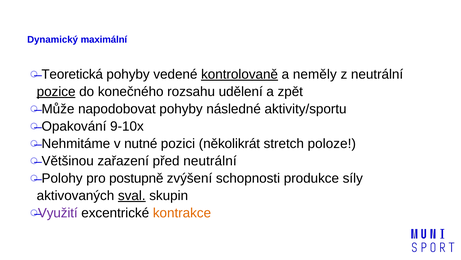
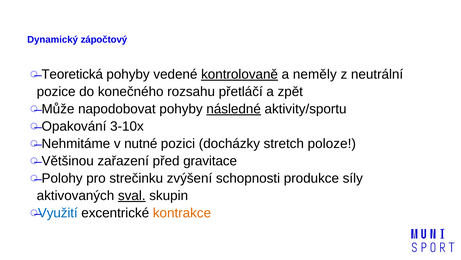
maximální: maximální -> zápočtový (104, 39)
pozice underline: present -> none (56, 91)
udělení: udělení -> přetláčí (241, 91)
následné underline: none -> present (234, 109)
9-10x: 9-10x -> 3-10x (127, 126)
několikrát: několikrát -> docházky (229, 143)
před neutrální: neutrální -> gravitace (210, 161)
postupně: postupně -> strečinku (136, 178)
Využití colour: purple -> blue (58, 212)
